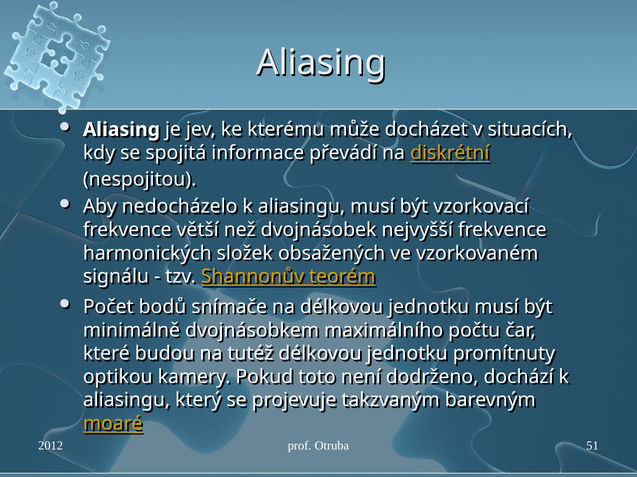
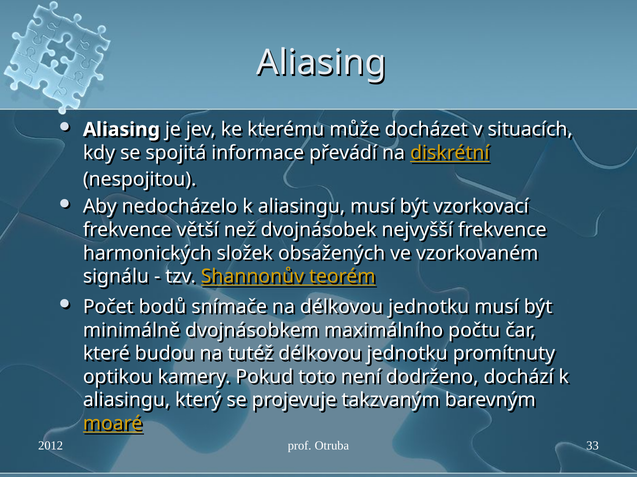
51: 51 -> 33 (593, 447)
